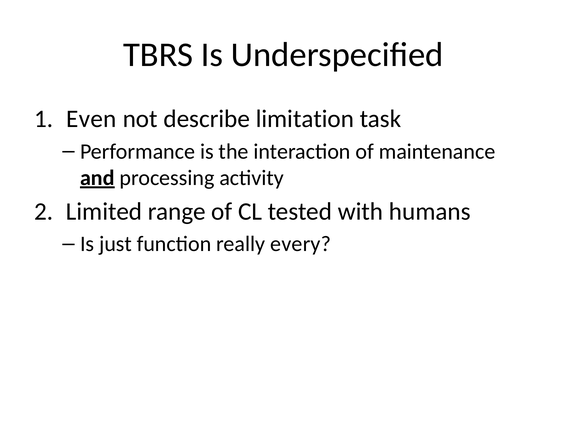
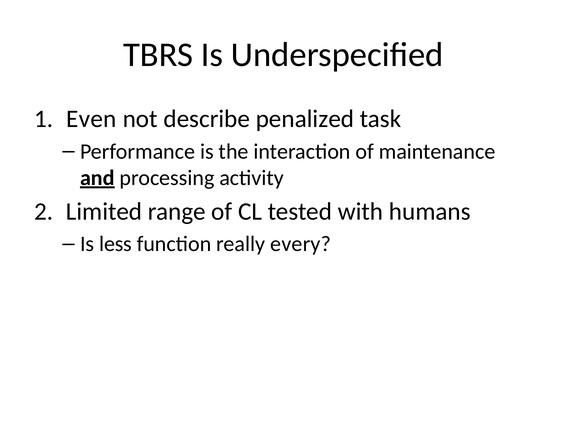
limitation: limitation -> penalized (305, 119)
just: just -> less (116, 244)
